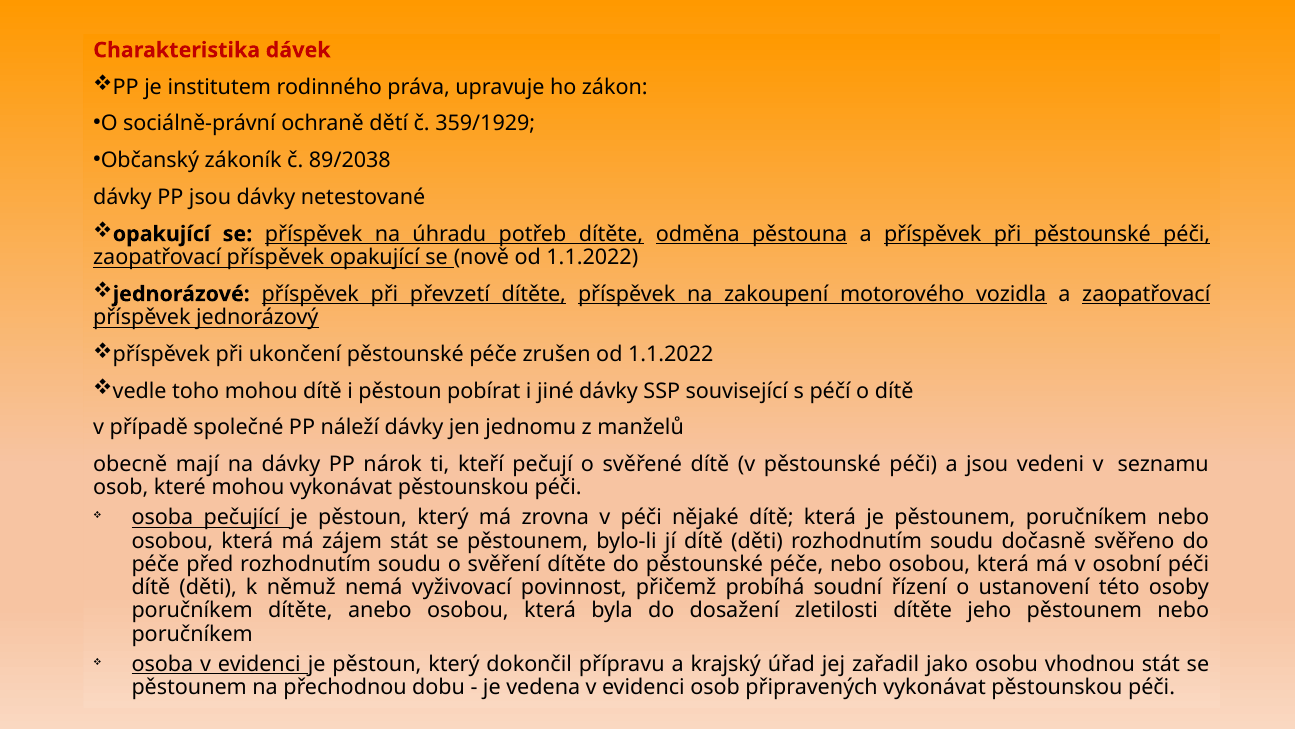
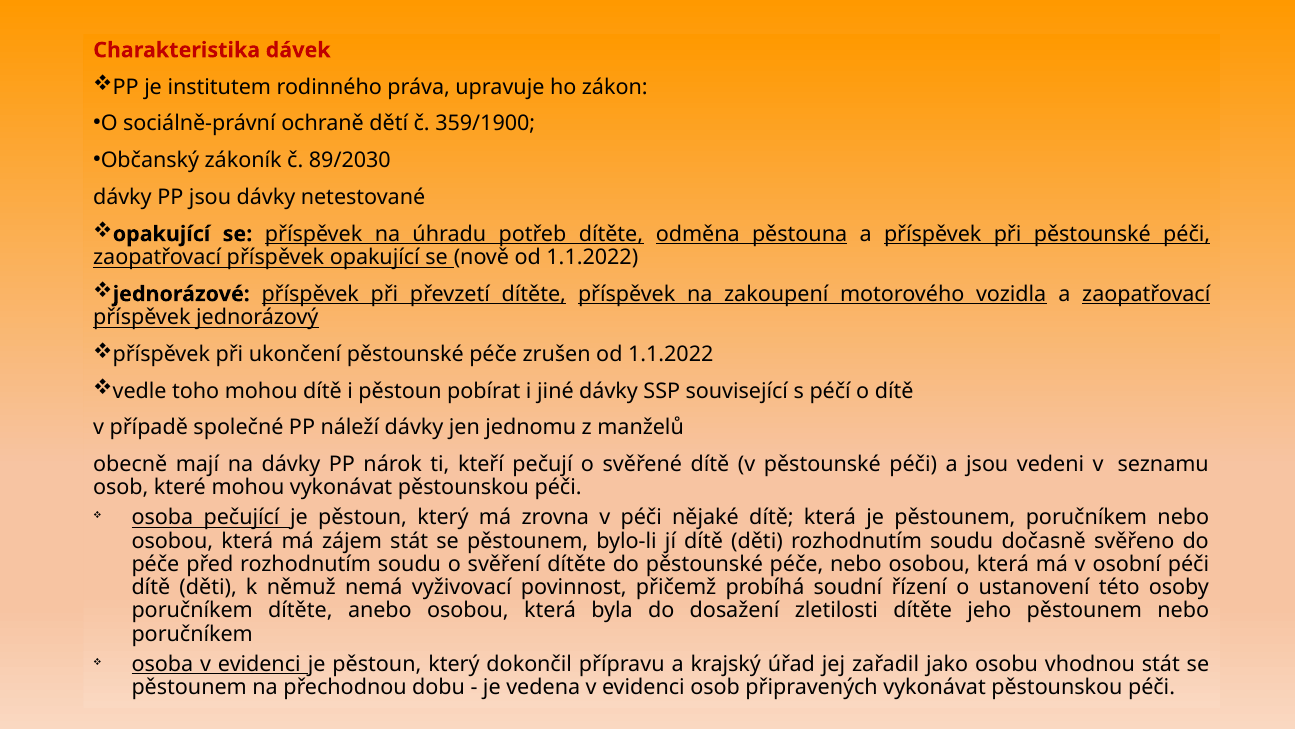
359/1929: 359/1929 -> 359/1900 (485, 124)
89/2038: 89/2038 -> 89/2030 (350, 160)
